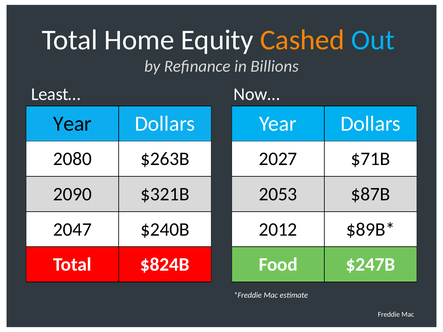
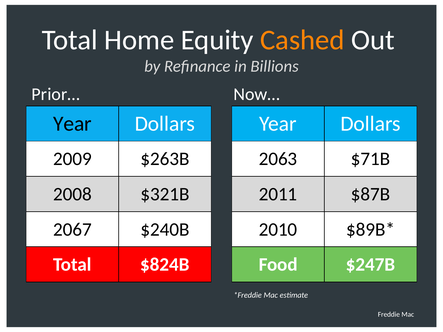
Out colour: light blue -> white (373, 40)
Least…: Least… -> Prior… (56, 94)
2080: 2080 -> 2009 (72, 159)
2027: 2027 -> 2063 (278, 159)
2090: 2090 -> 2008 (72, 194)
2053: 2053 -> 2011 (278, 194)
2047: 2047 -> 2067 (72, 230)
2012: 2012 -> 2010 (278, 230)
